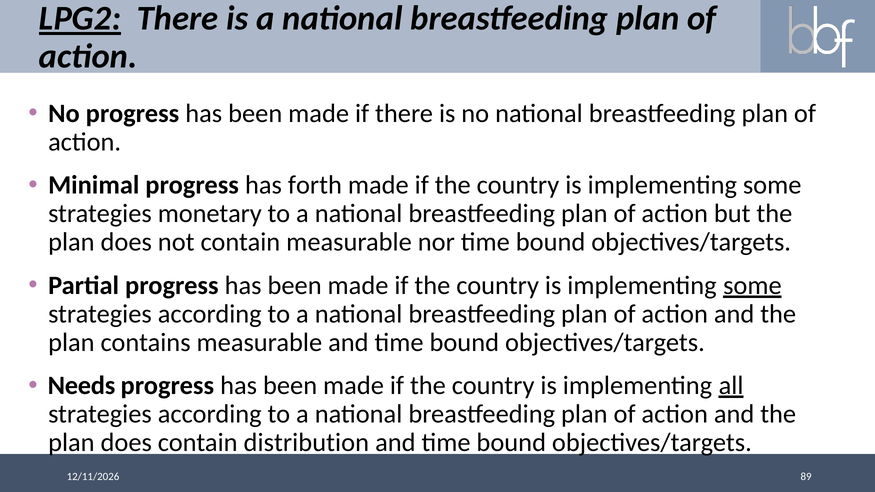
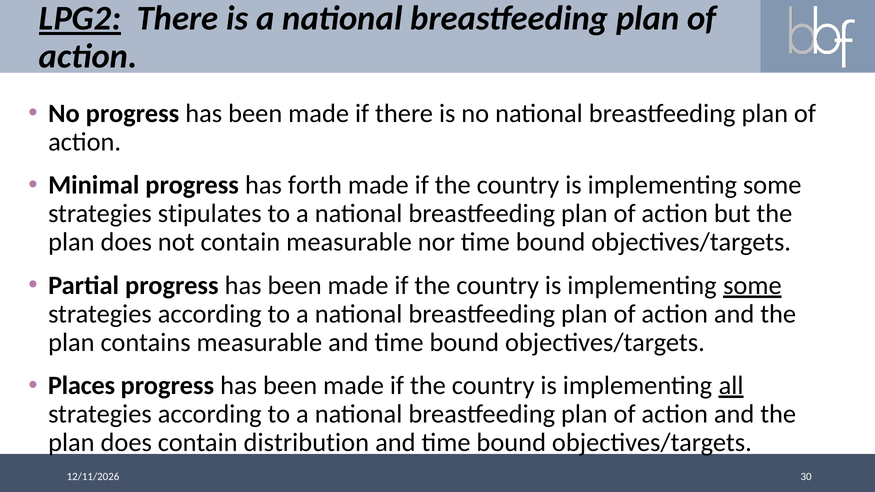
monetary: monetary -> stipulates (210, 214)
Needs: Needs -> Places (81, 386)
89: 89 -> 30 (806, 477)
